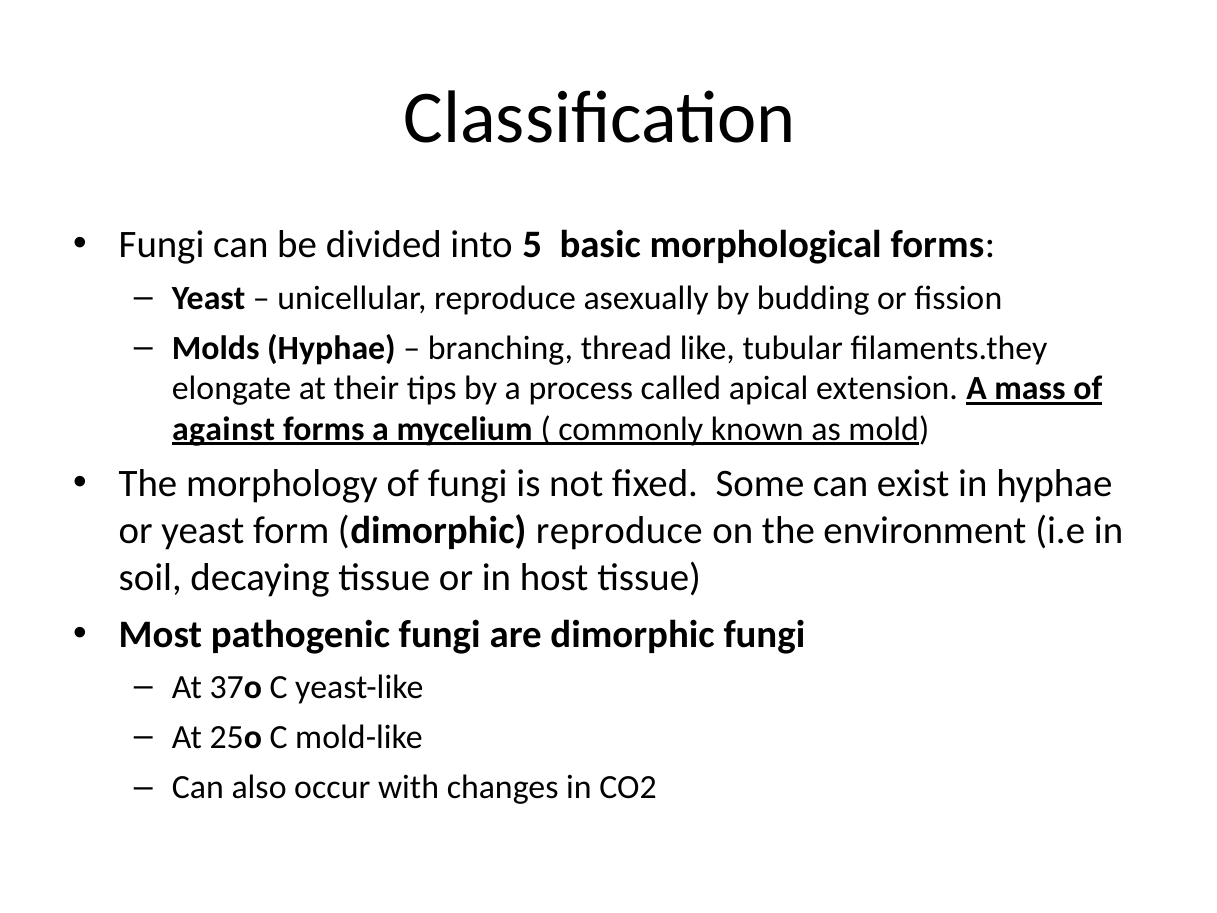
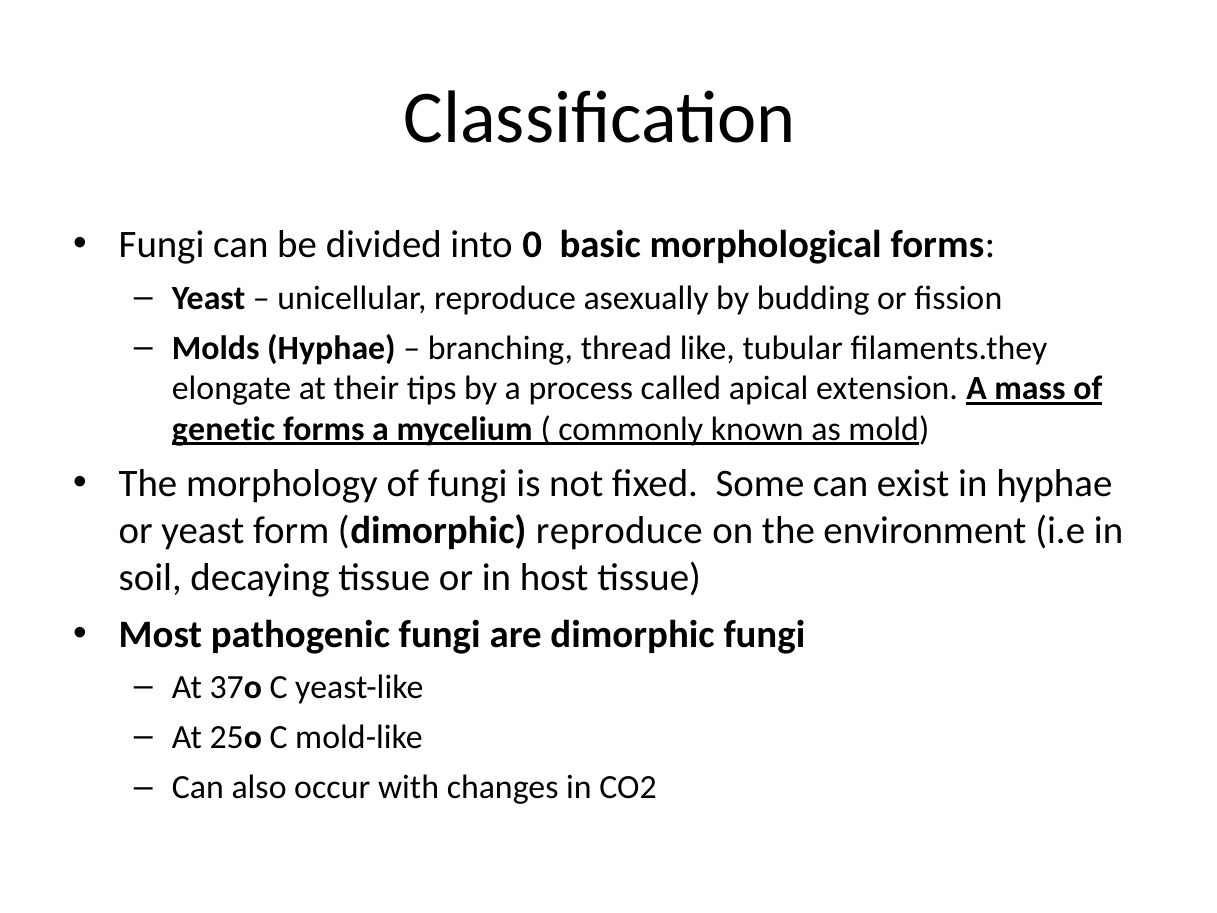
5: 5 -> 0 (532, 245)
against: against -> genetic (224, 429)
